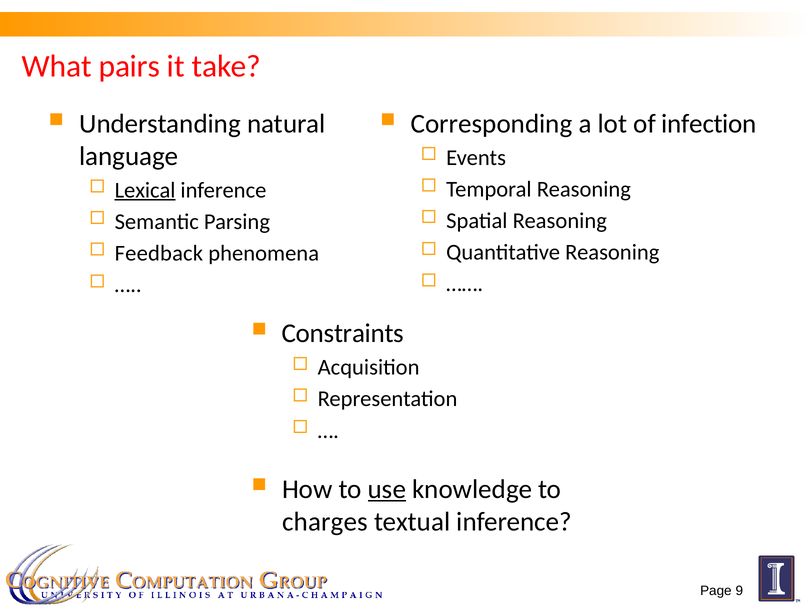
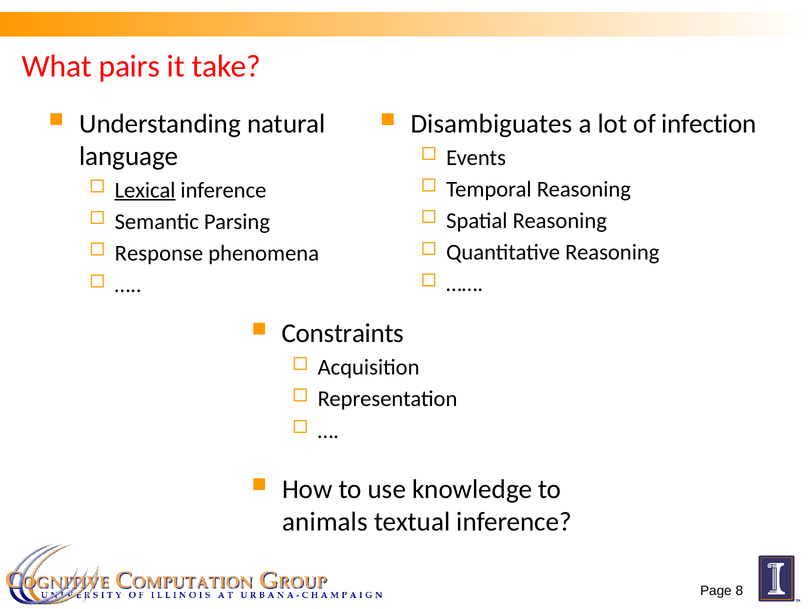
Corresponding: Corresponding -> Disambiguates (492, 124)
Feedback: Feedback -> Response (159, 253)
use underline: present -> none (387, 489)
charges: charges -> animals (325, 522)
9: 9 -> 8 (739, 591)
